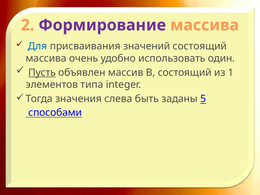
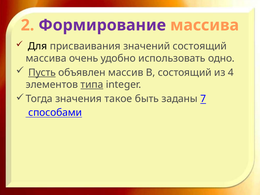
Для colour: blue -> black (38, 46)
один: один -> одно (221, 58)
1: 1 -> 4 (231, 73)
типа underline: none -> present (92, 85)
слева: слева -> такое (118, 99)
5: 5 -> 7 (203, 99)
